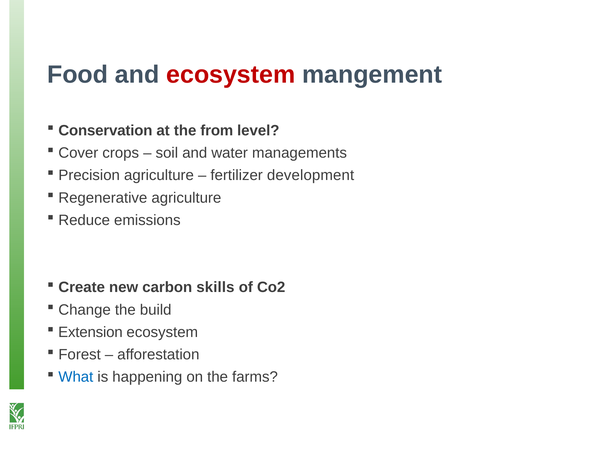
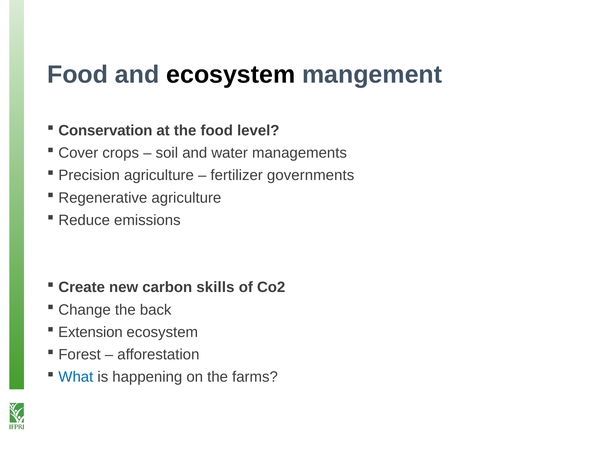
ecosystem colour: red -> black (231, 75)
the from: from -> food (217, 131)
development: development -> governments (311, 175)
build: build -> back (156, 310)
